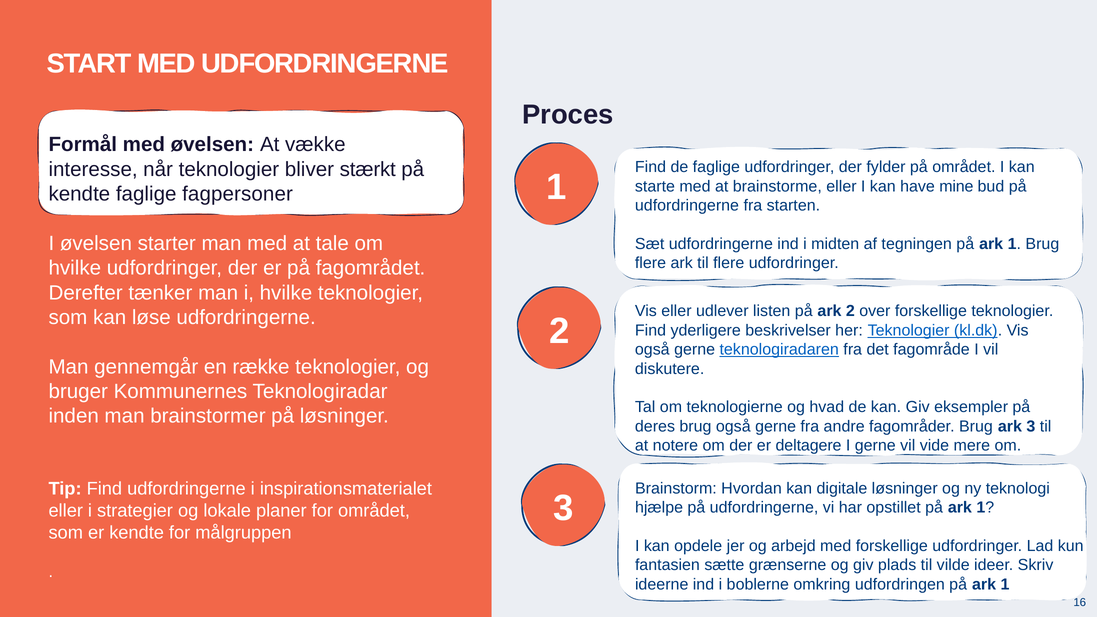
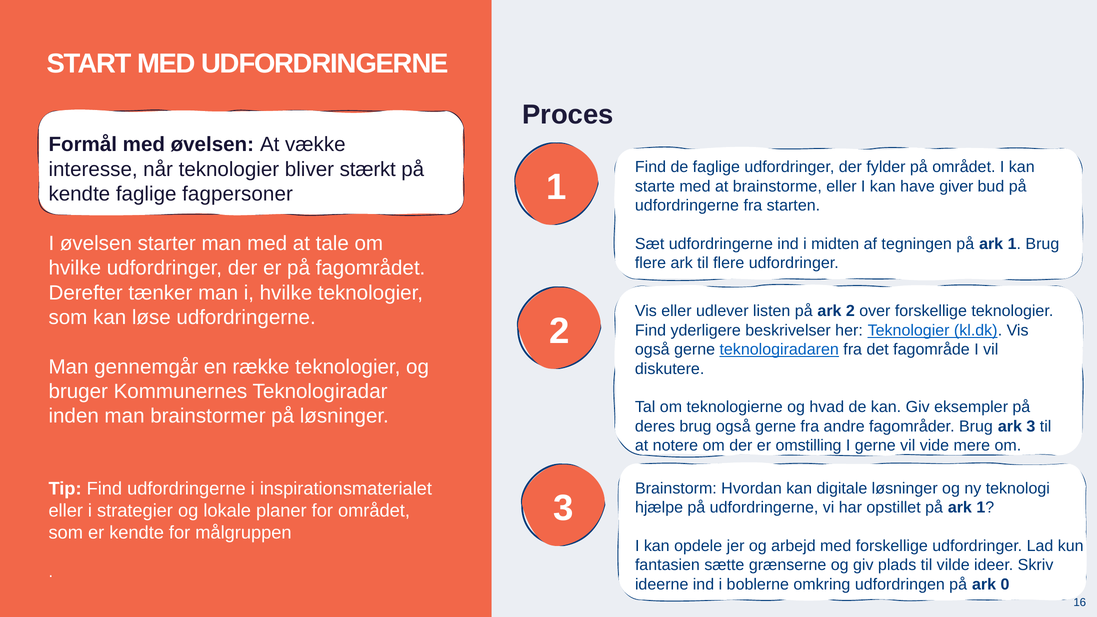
mine: mine -> giver (956, 186)
deltagere: deltagere -> omstilling (809, 446)
udfordringen på ark 1: 1 -> 0 (1005, 584)
